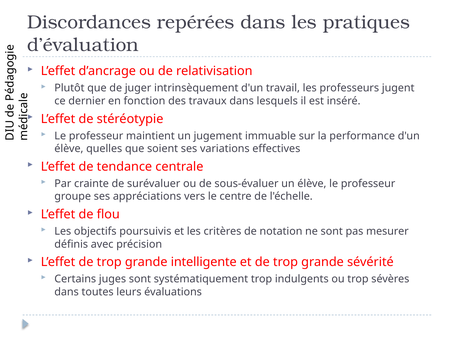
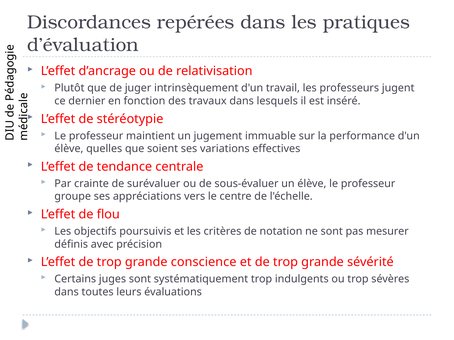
intelligente: intelligente -> conscience (204, 262)
